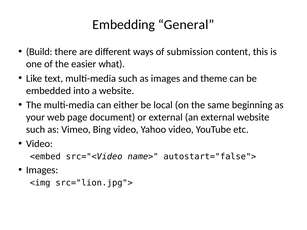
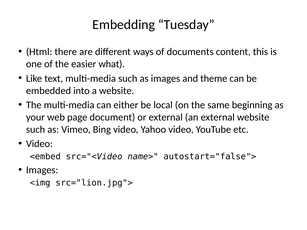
General: General -> Tuesday (186, 25)
Build: Build -> Html (39, 52)
submission: submission -> documents (190, 52)
